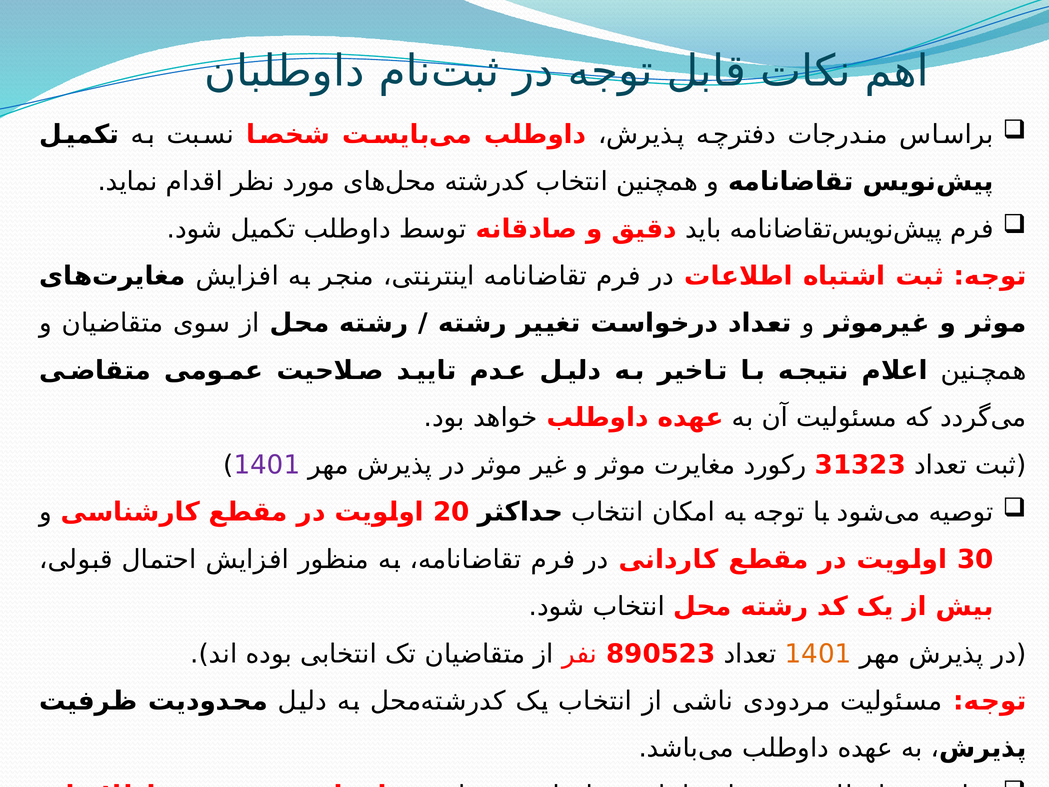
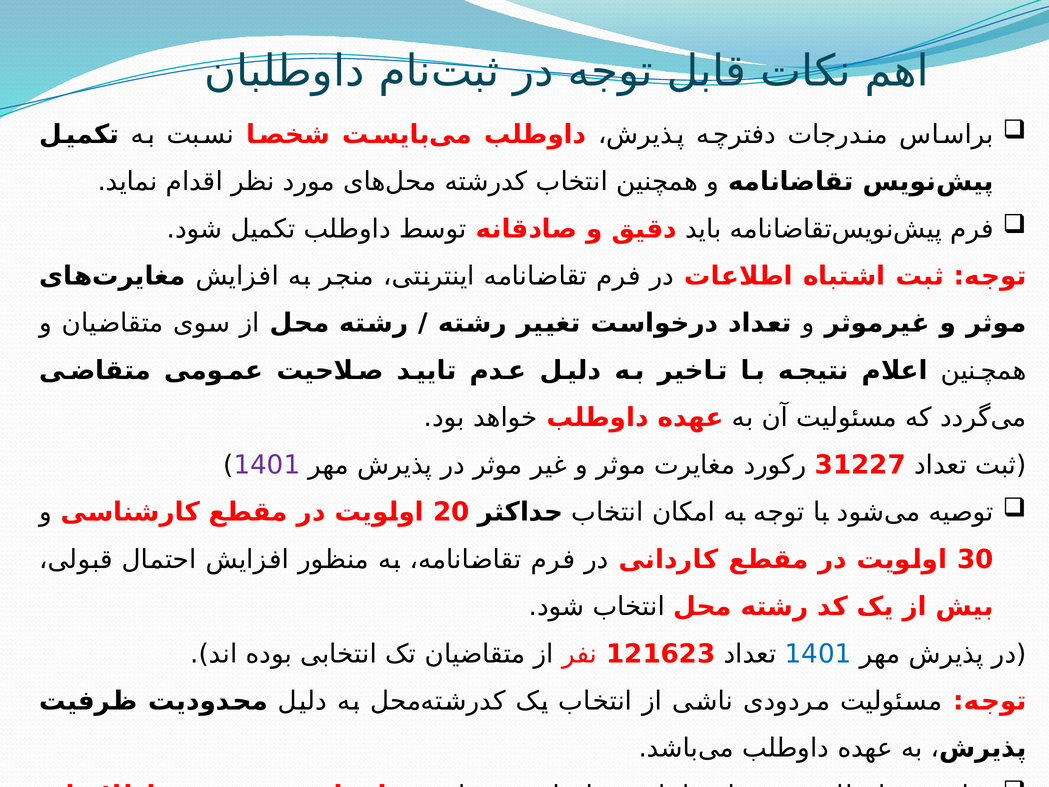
31323: 31323 -> 31227 (860, 465)
890523: 890523 -> 121623 (661, 654)
1401 colour: orange -> blue (818, 654)
